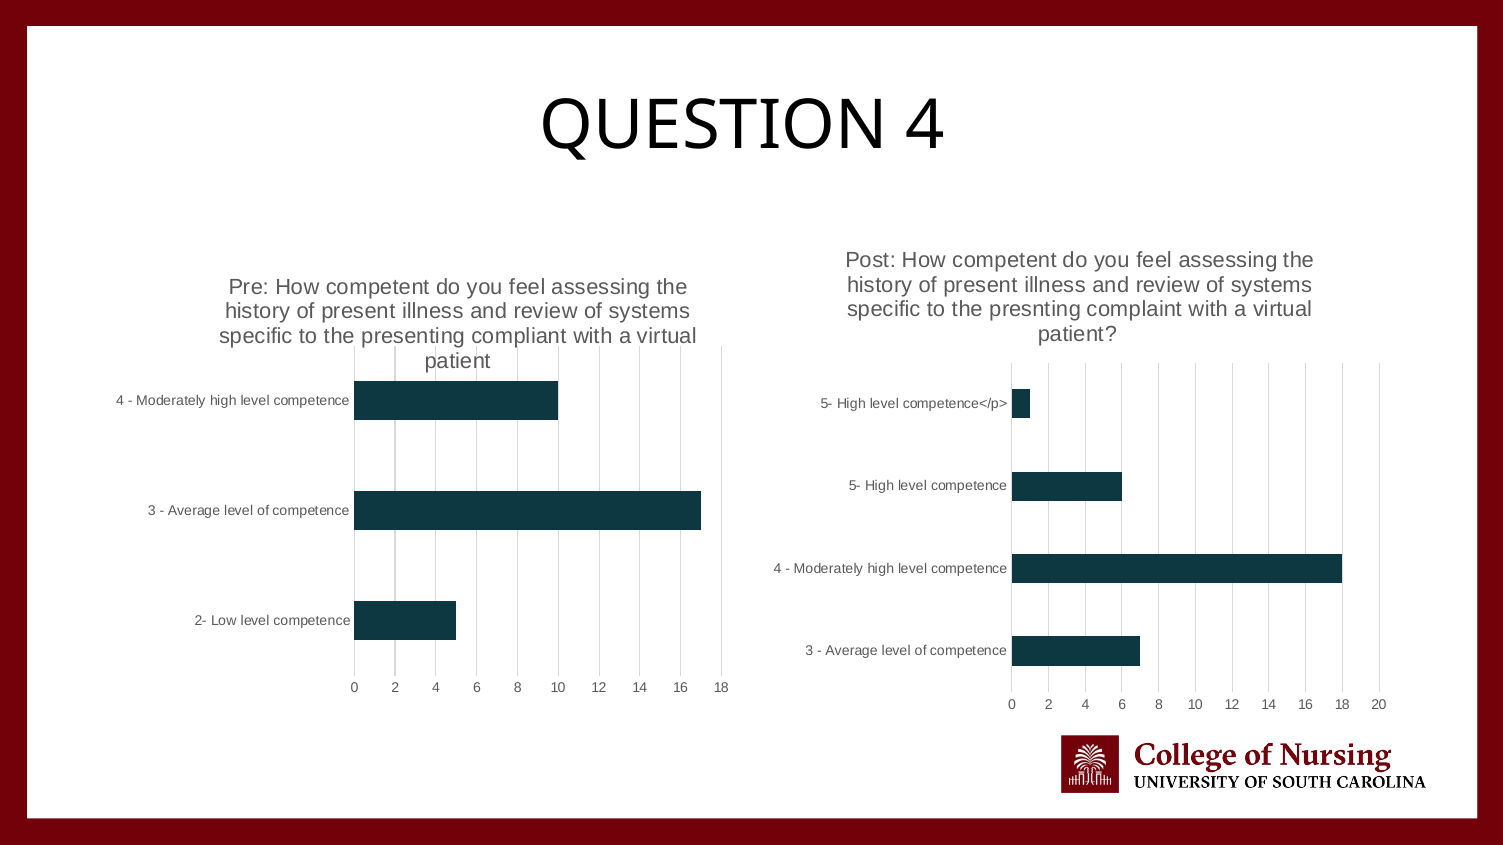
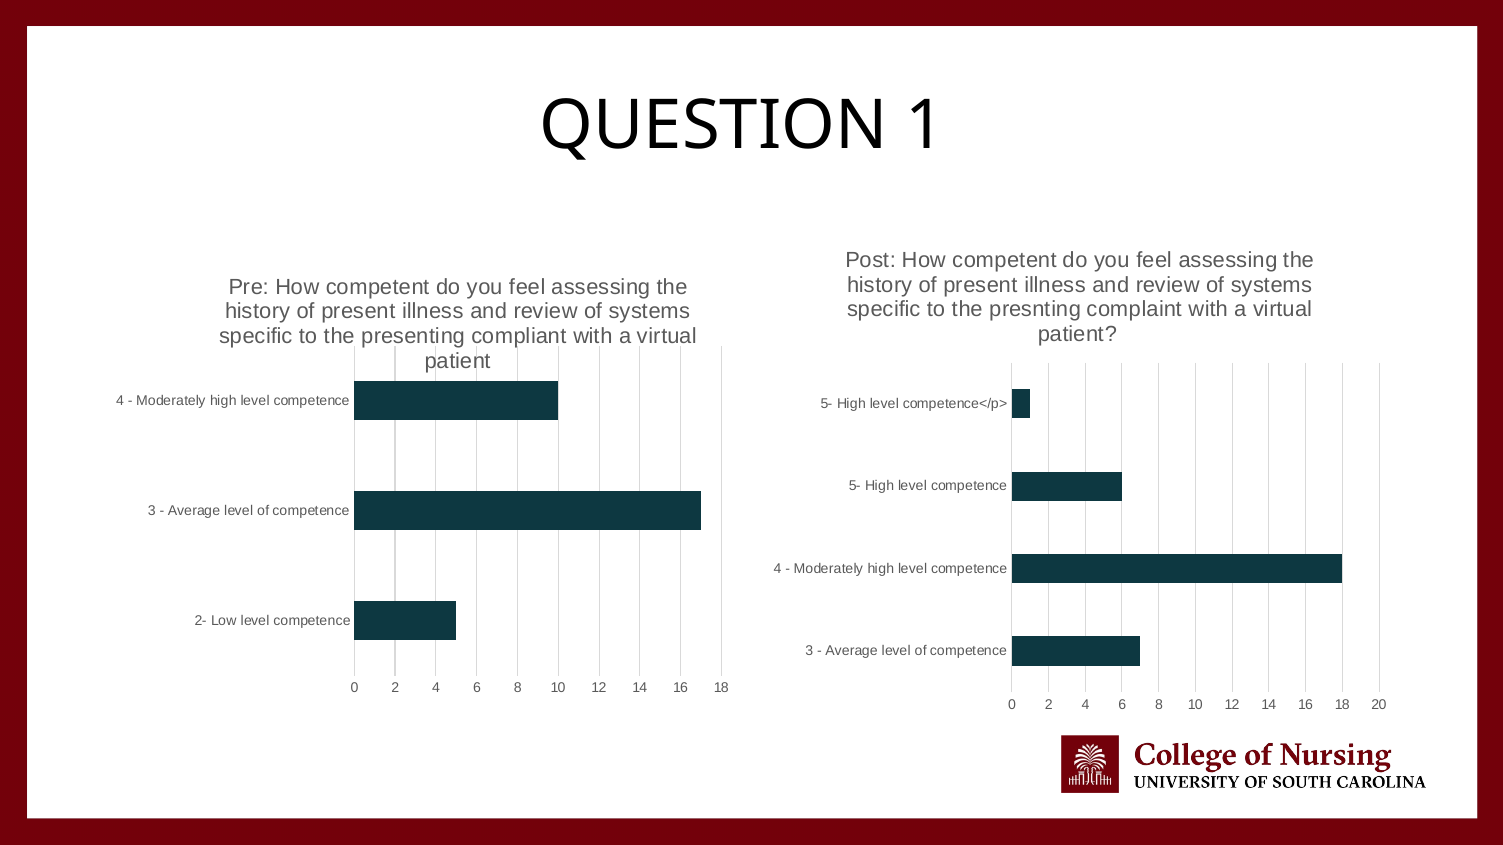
QUESTION 4: 4 -> 1 (925, 126)
